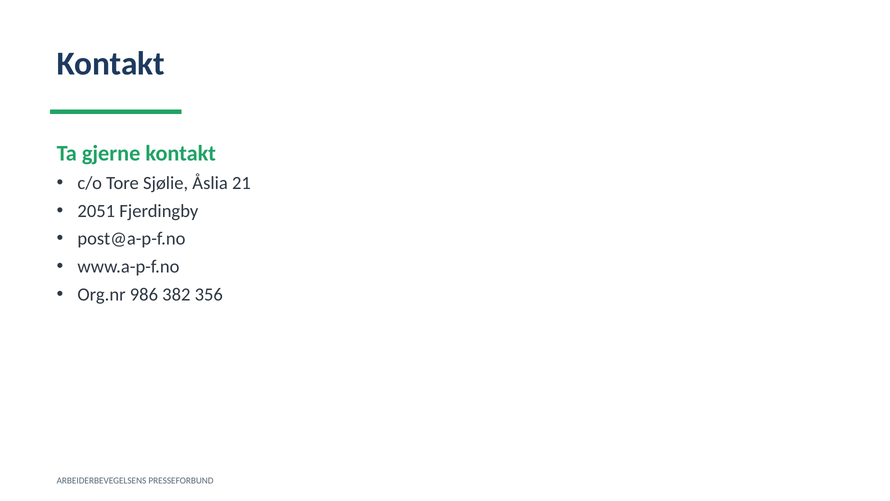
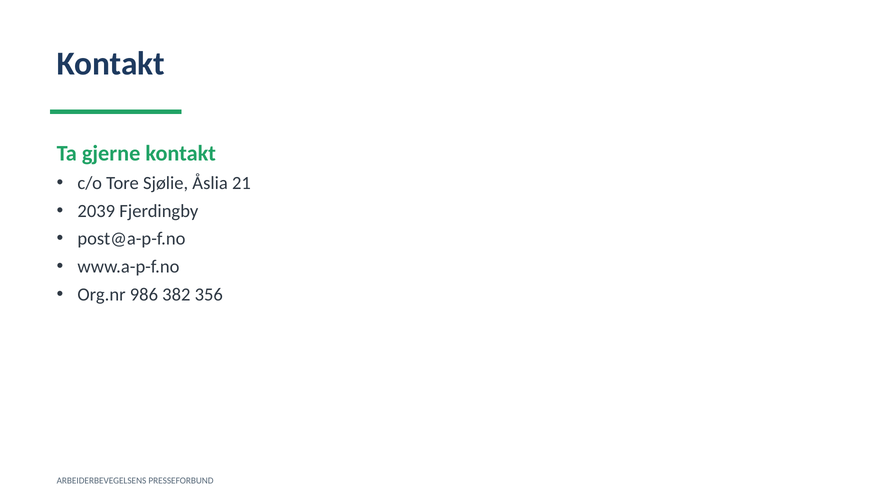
2051: 2051 -> 2039 (96, 211)
